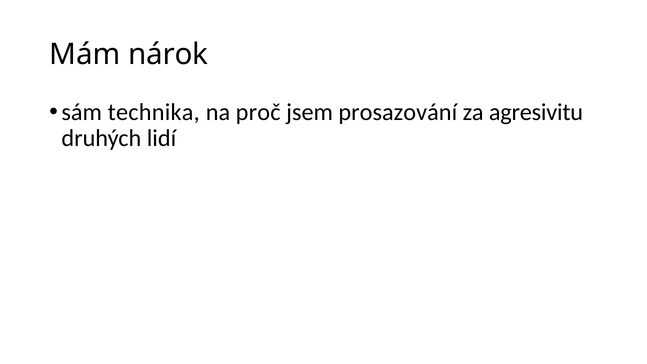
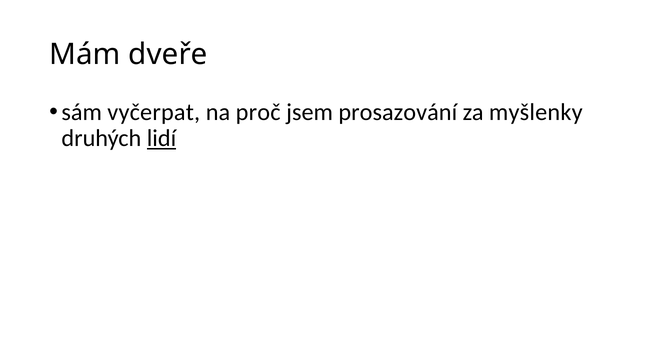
nárok: nárok -> dveře (168, 54)
technika: technika -> vyčerpat (154, 112)
agresivitu: agresivitu -> myšlenky (536, 112)
lidí underline: none -> present (162, 138)
